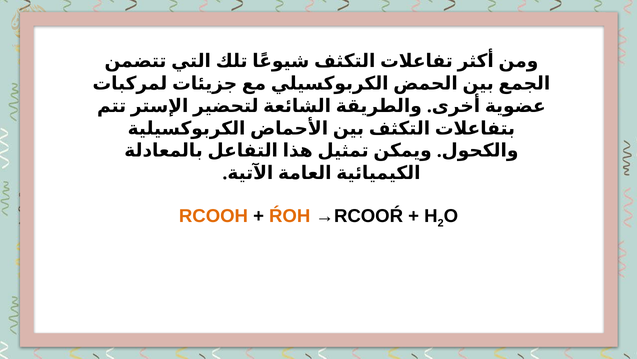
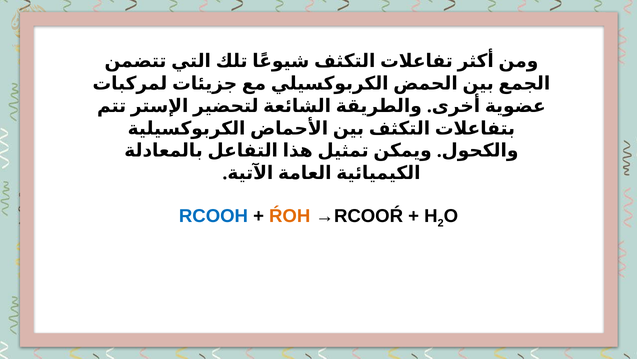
RCOOH colour: orange -> blue (213, 216)
